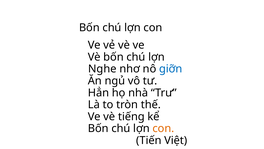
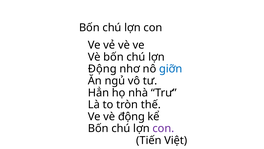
Nghe: Nghe -> Động (102, 69)
vè tiếng: tiếng -> động (131, 117)
con colour: orange -> purple (163, 128)
